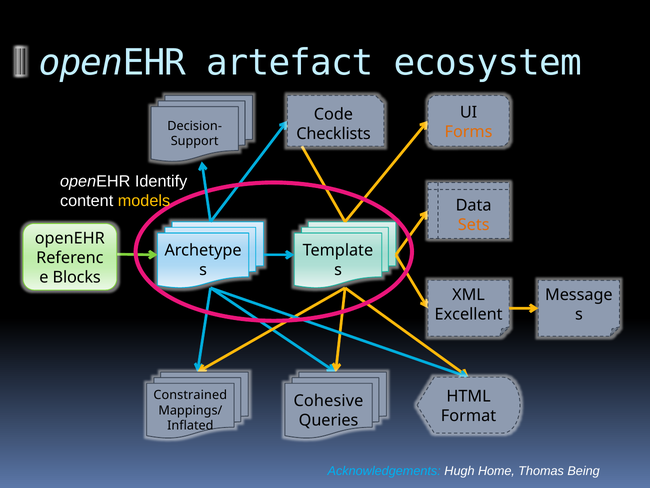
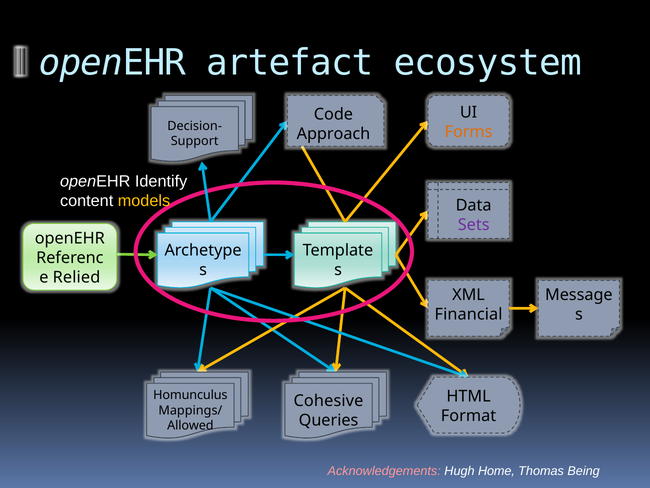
Checklists: Checklists -> Approach (333, 134)
Sets colour: orange -> purple (474, 225)
Blocks: Blocks -> Relied (76, 277)
Excellent: Excellent -> Financial (469, 314)
Constrained: Constrained -> Homunculus (190, 395)
Inflated: Inflated -> Allowed (190, 425)
Acknowledgements colour: light blue -> pink (384, 470)
